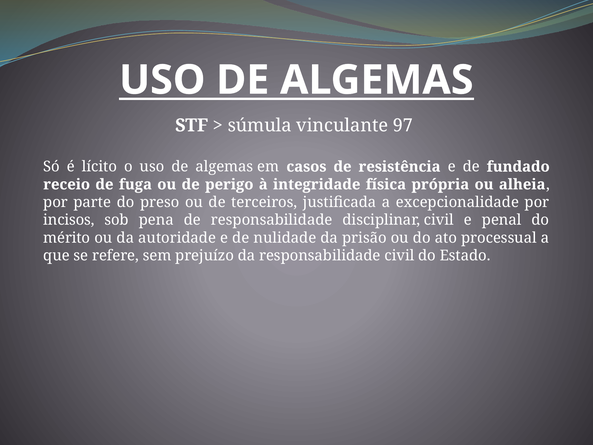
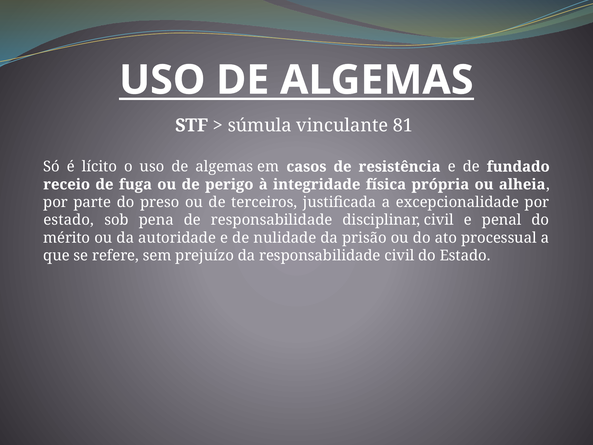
97: 97 -> 81 (403, 125)
incisos: incisos -> estado (69, 220)
